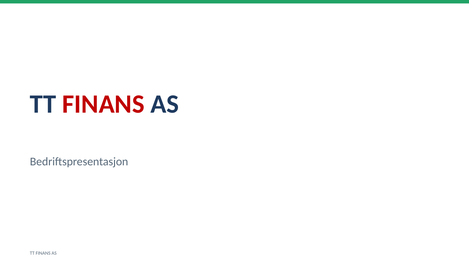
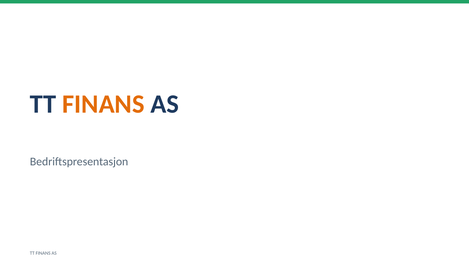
FINANS colour: red -> orange (103, 104)
